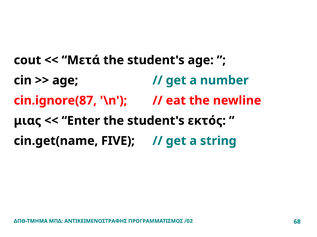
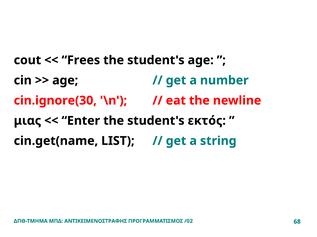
Μετά: Μετά -> Frees (81, 60)
cin.ignore(87: cin.ignore(87 -> cin.ignore(30 (55, 101)
FIVE: FIVE -> LIST (118, 141)
